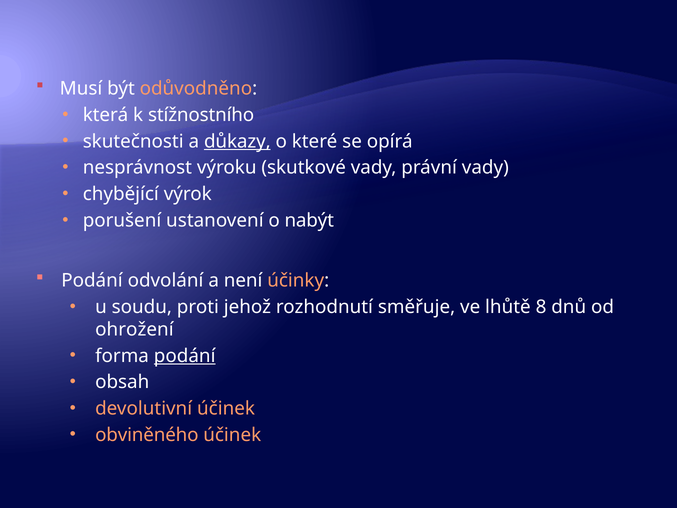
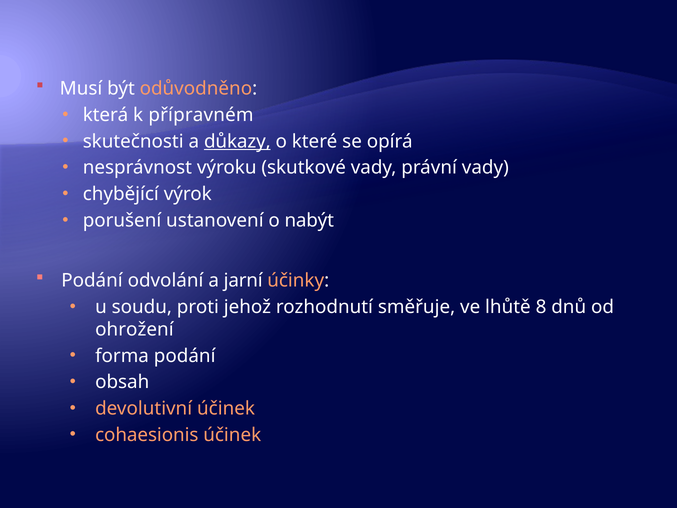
stížnostního: stížnostního -> přípravném (201, 115)
není: není -> jarní (243, 281)
podání underline: present -> none (185, 356)
obviněného: obviněného -> cohaesionis (147, 435)
